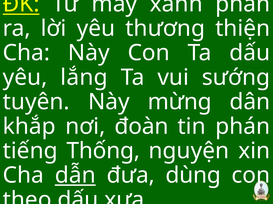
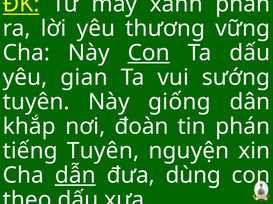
thiện: thiện -> vững (243, 29)
Con underline: none -> present (149, 53)
lắng: lắng -> gian (84, 78)
mừng: mừng -> giống (179, 102)
tiếng Thống: Thống -> Tuyên (103, 151)
